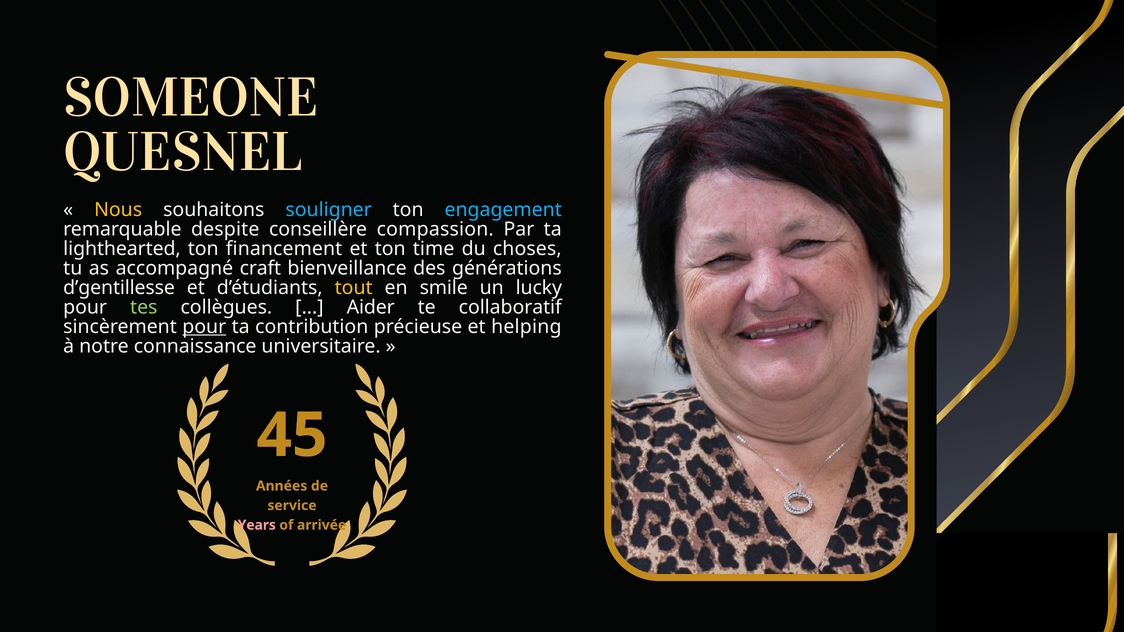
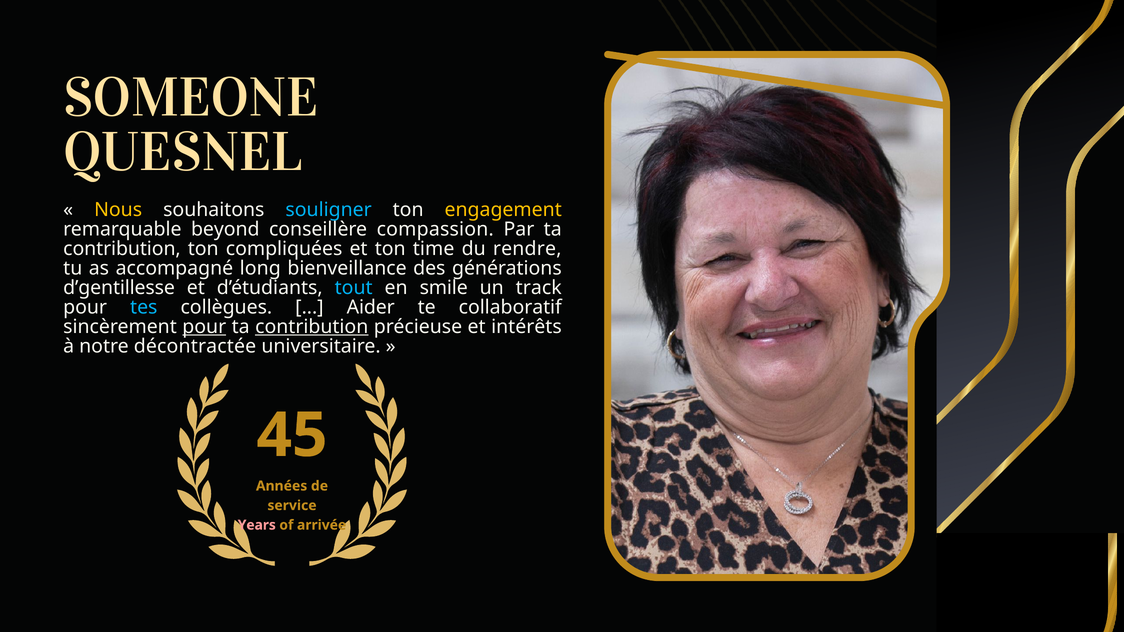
engagement colour: light blue -> yellow (503, 210)
despite: despite -> beyond (225, 229)
lighthearted: lighthearted -> contribution (122, 249)
financement: financement -> compliquées (284, 249)
choses: choses -> rendre (527, 249)
craft: craft -> long (260, 268)
tout colour: yellow -> light blue (354, 288)
lucky: lucky -> track (539, 288)
tes colour: light green -> light blue (144, 307)
contribution underline: none -> present (312, 327)
helping: helping -> intérêts (526, 327)
connaissance: connaissance -> décontractée (195, 346)
